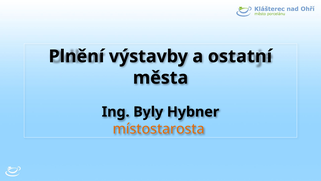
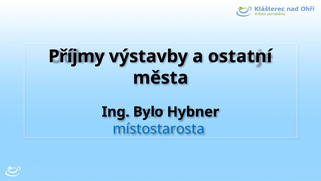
Plnění: Plnění -> Příjmy (77, 56)
Byly: Byly -> Bylo (148, 112)
místostarosta colour: orange -> blue (159, 129)
